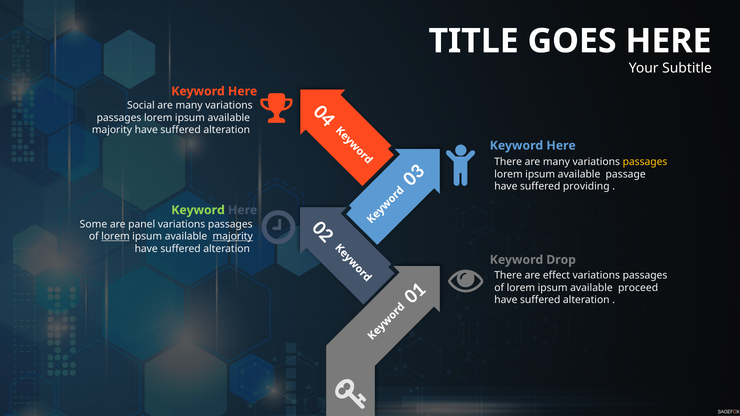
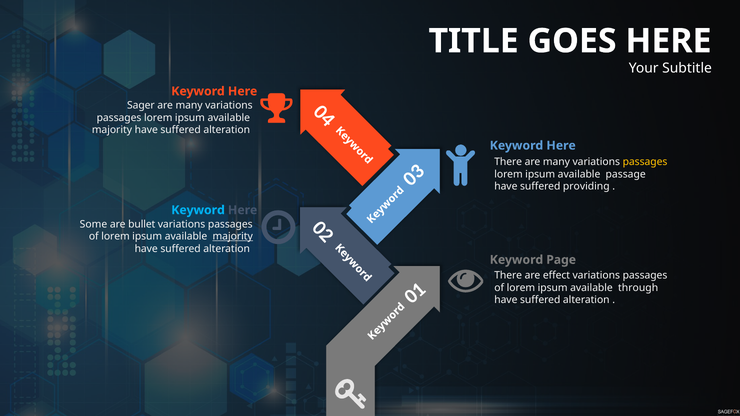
Social: Social -> Sager (141, 105)
Keyword colour: light green -> light blue (198, 210)
panel: panel -> bullet (142, 224)
lorem underline: present -> none (116, 237)
Drop: Drop -> Page (561, 260)
proceed: proceed -> through (638, 288)
